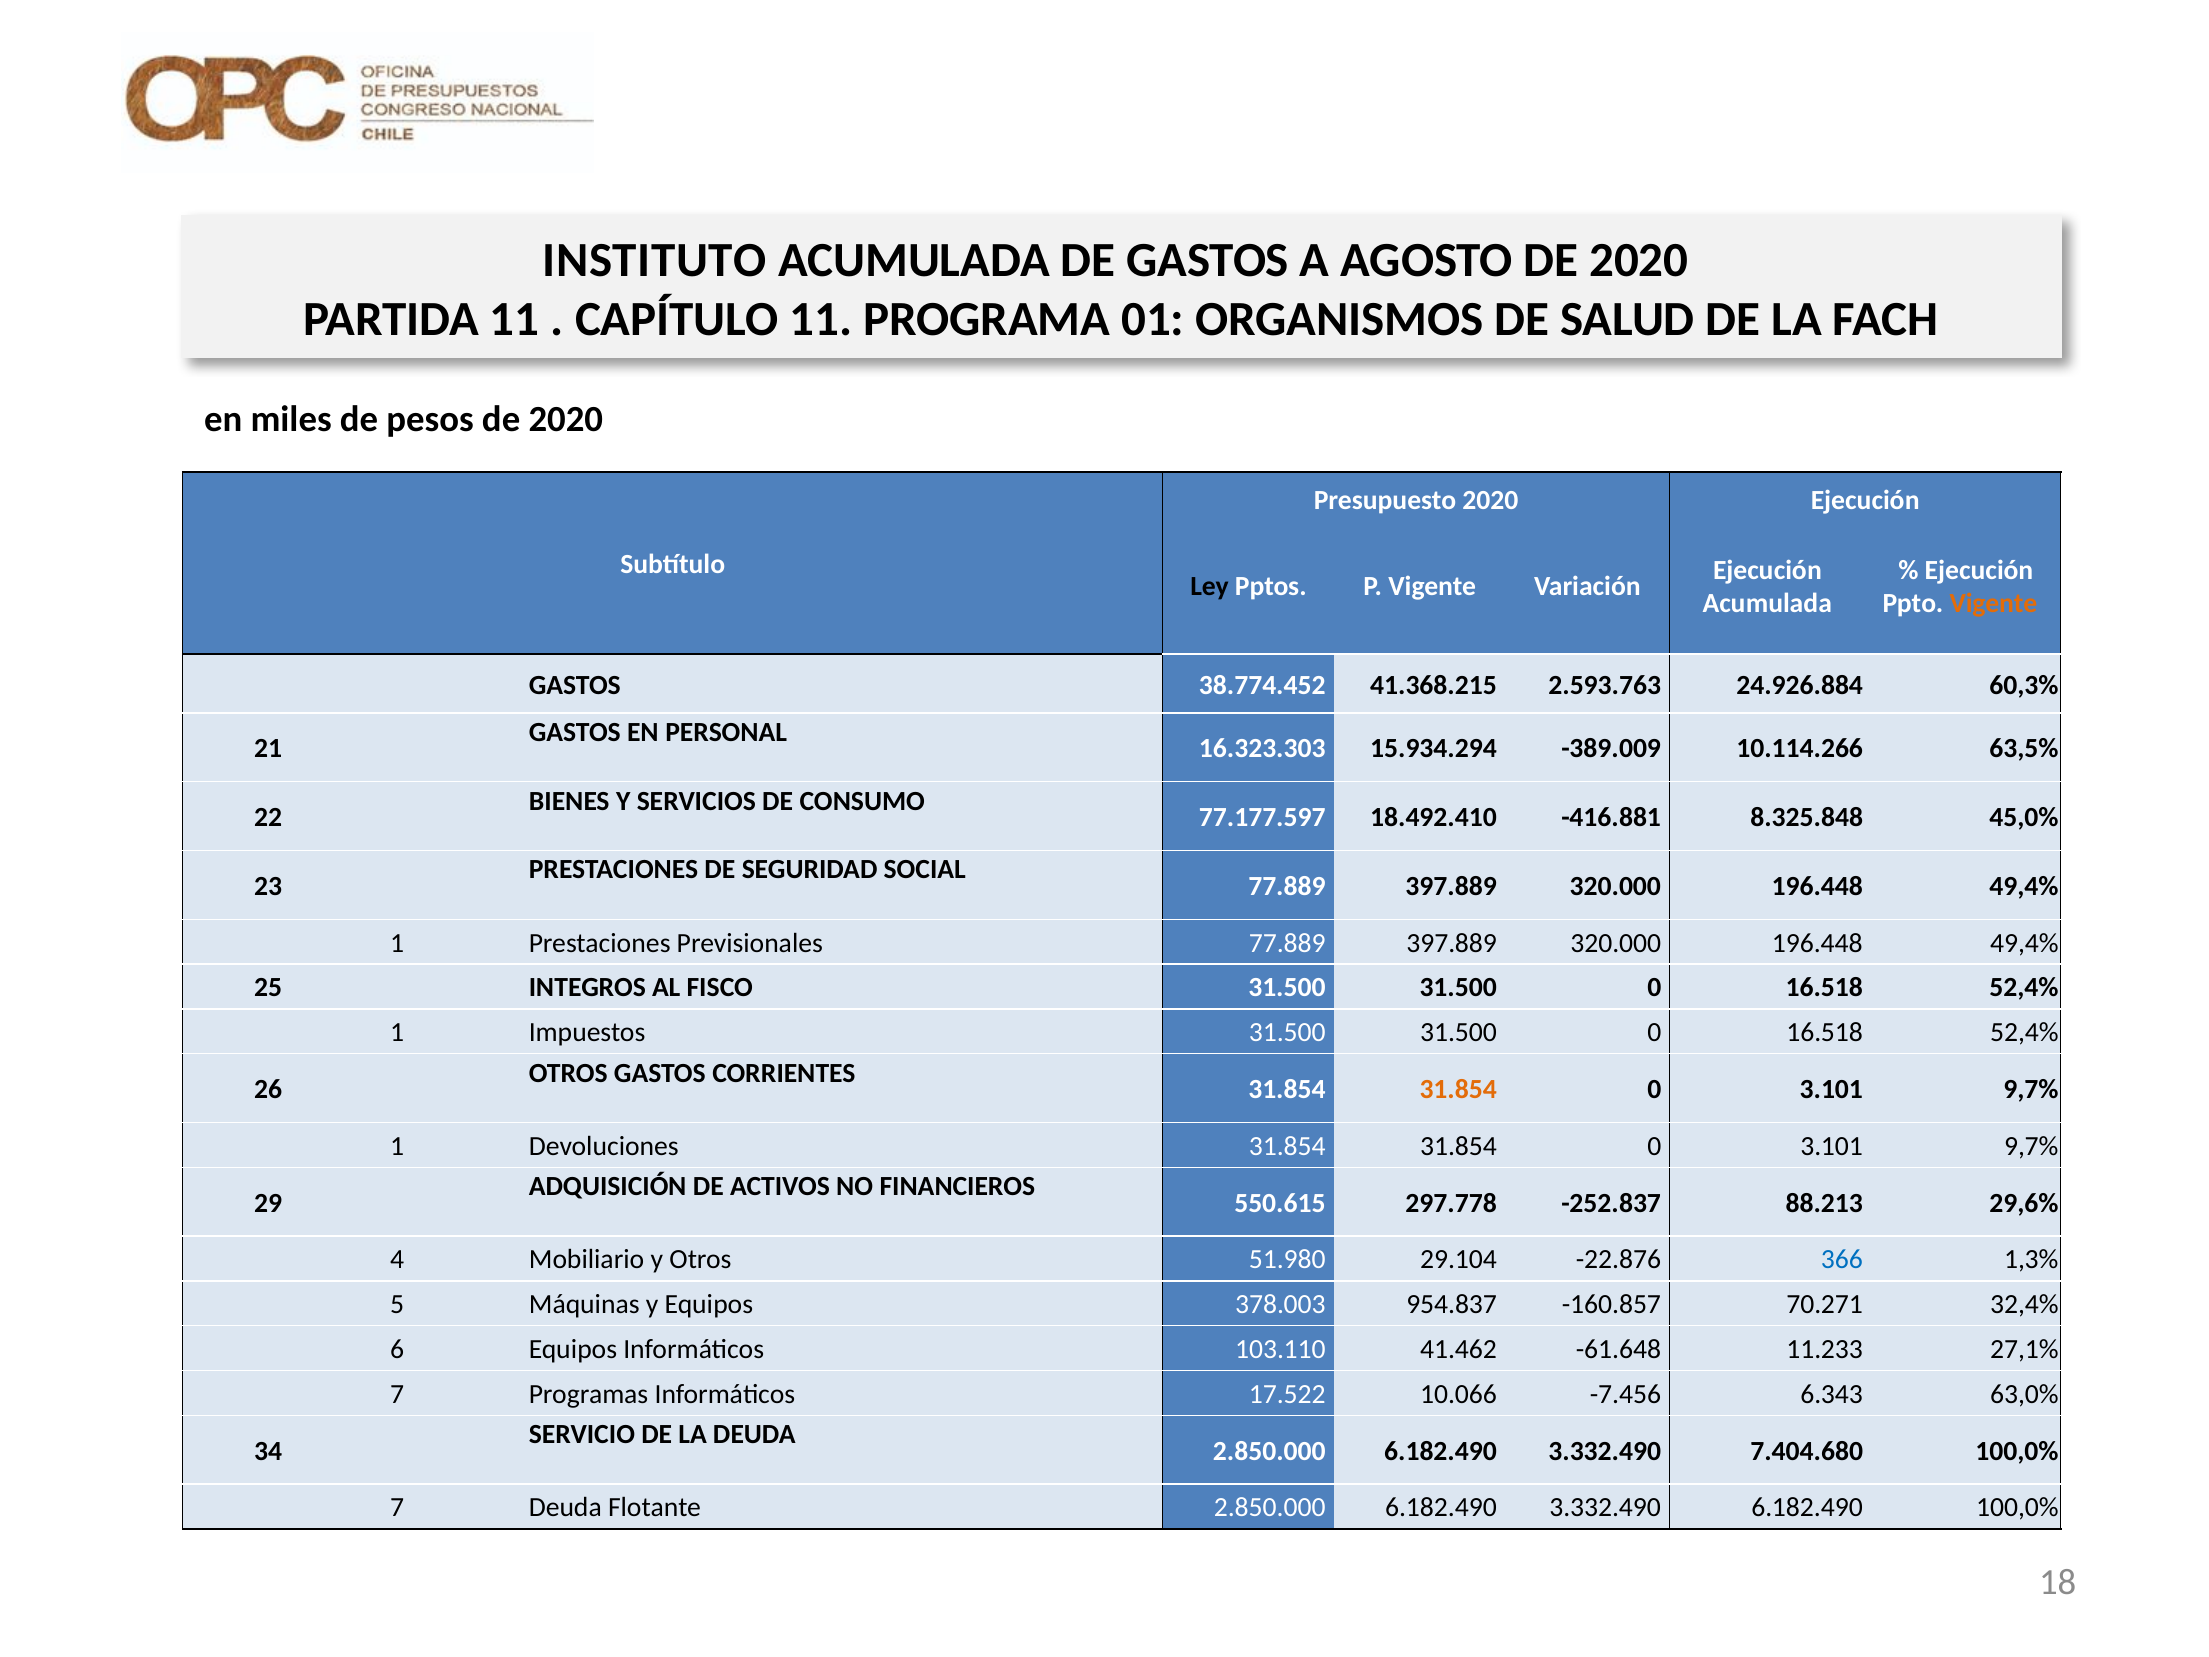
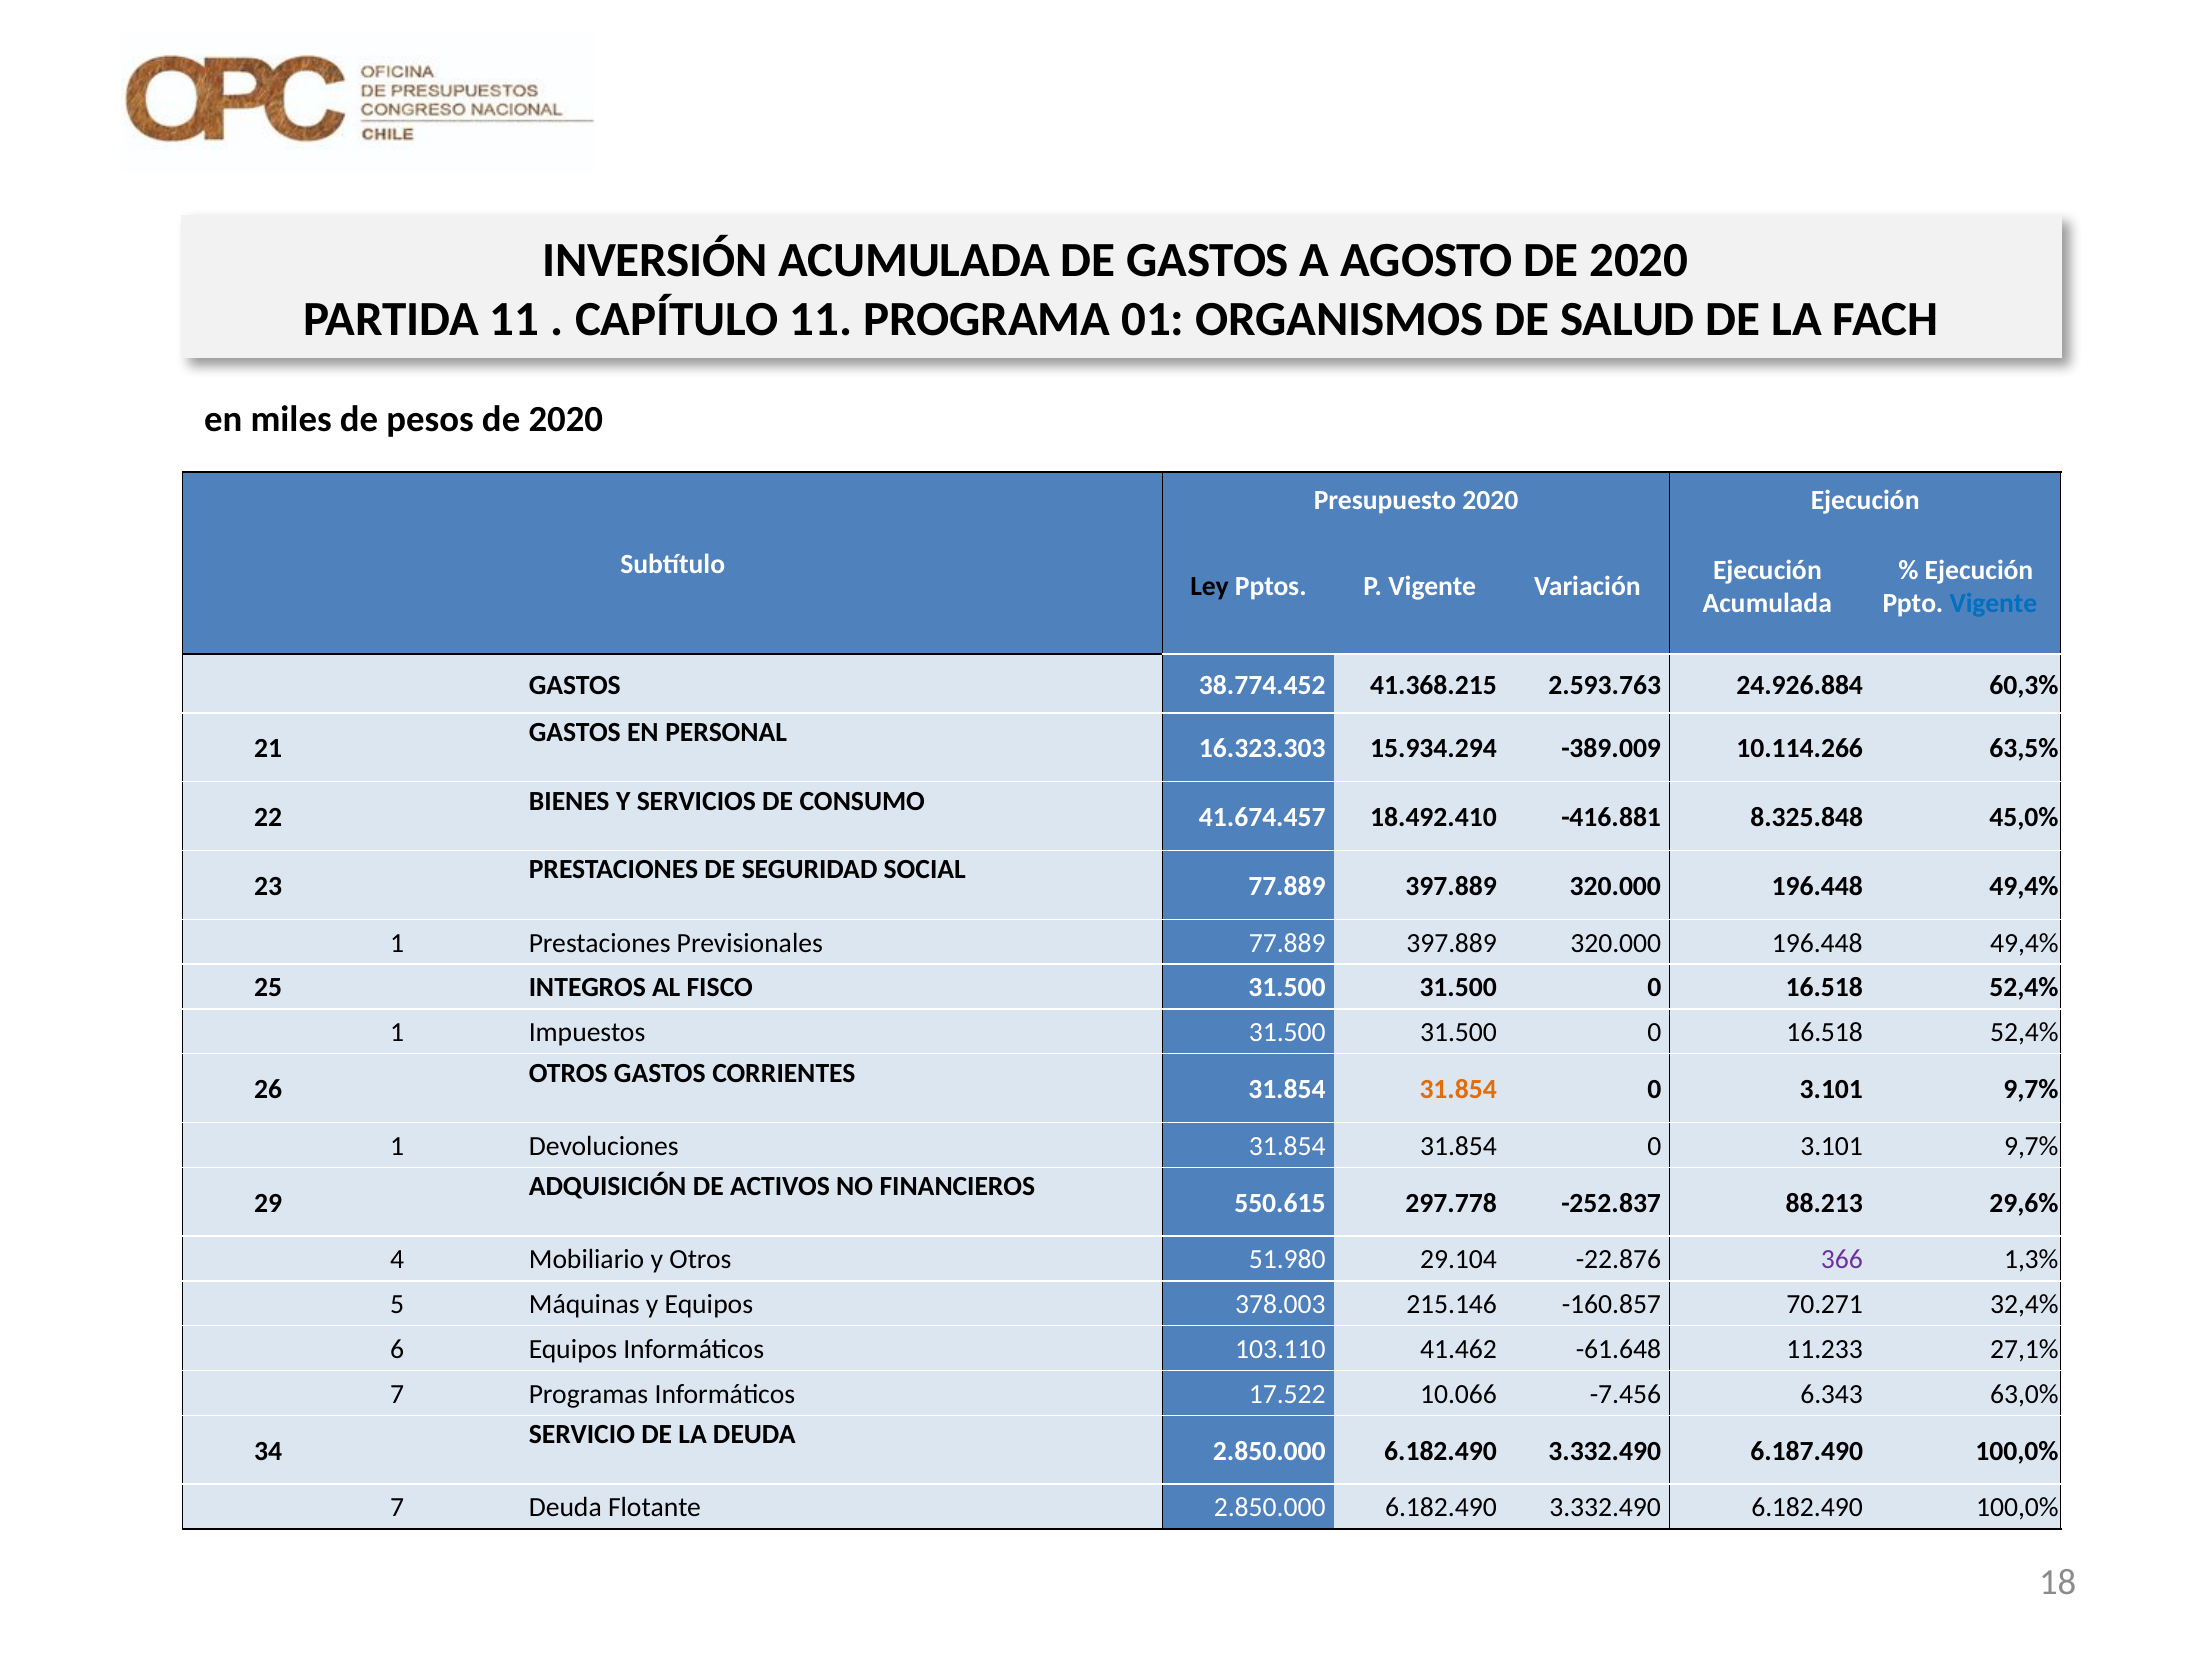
INSTITUTO: INSTITUTO -> INVERSIÓN (655, 260)
Vigente colour: orange -> blue (1993, 604)
77.177.597: 77.177.597 -> 41.674.457 (1262, 817)
366 colour: blue -> purple (1842, 1260)
954.837: 954.837 -> 215.146 (1452, 1304)
7.404.680: 7.404.680 -> 6.187.490 (1807, 1451)
